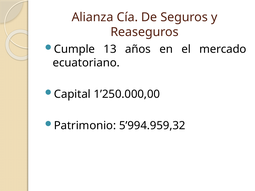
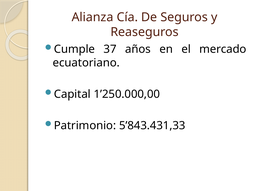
13: 13 -> 37 (110, 49)
5’994.959,32: 5’994.959,32 -> 5’843.431,33 (152, 126)
